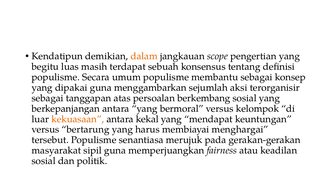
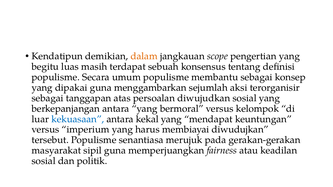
berkembang: berkembang -> diwujudkan (204, 98)
kekuasaan colour: orange -> blue (78, 119)
bertarung: bertarung -> imperium (86, 130)
menghargai: menghargai -> diwudujkan (240, 130)
